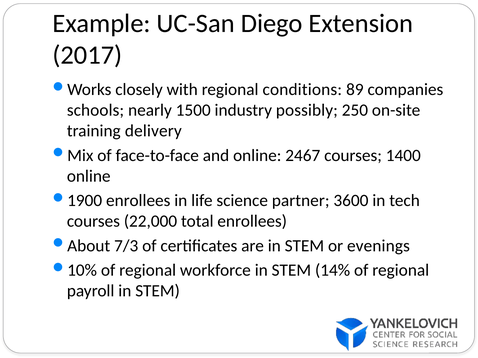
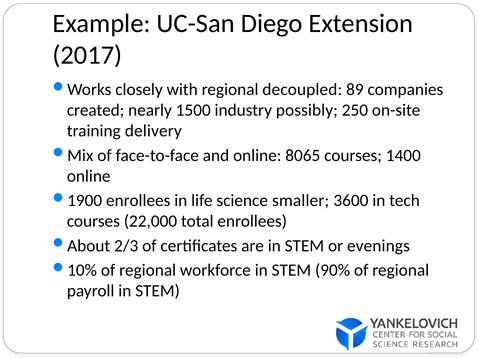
conditions: conditions -> decoupled (302, 90)
schools: schools -> created (96, 110)
2467: 2467 -> 8065 (303, 156)
partner: partner -> smaller (301, 201)
7/3: 7/3 -> 2/3 (126, 246)
14%: 14% -> 90% (333, 271)
